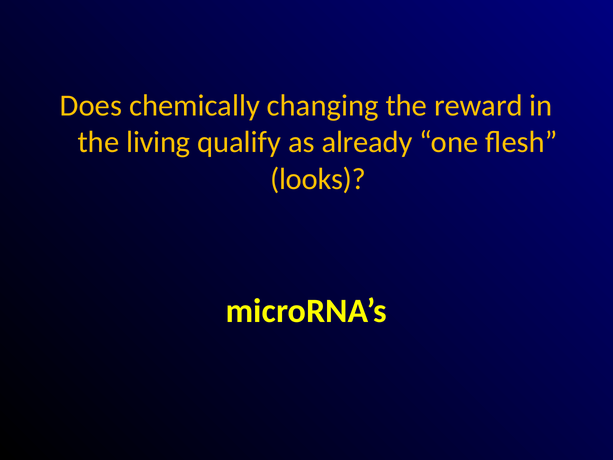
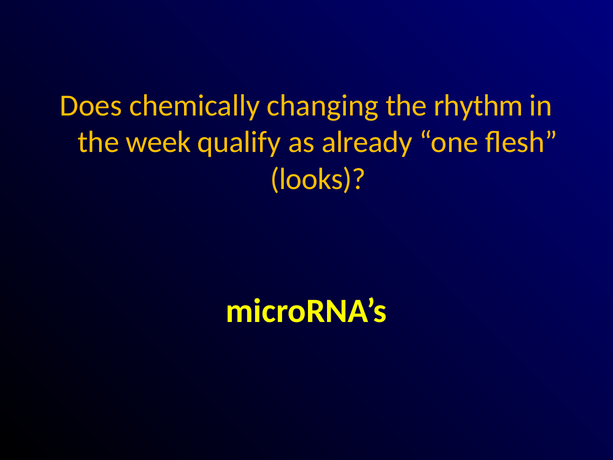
reward: reward -> rhythm (478, 105)
living: living -> week (158, 142)
